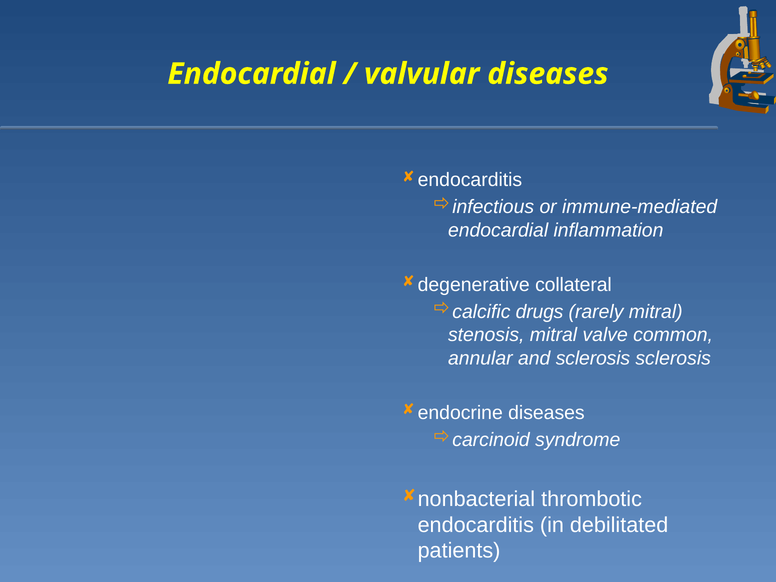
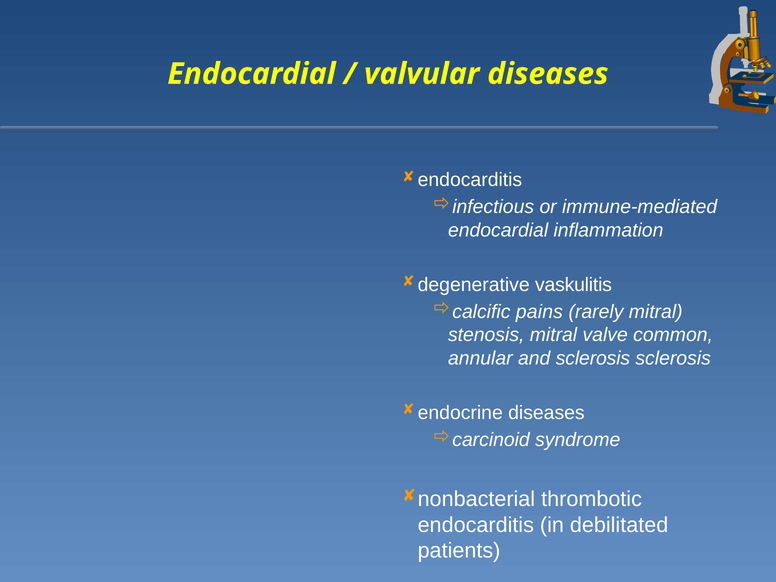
collateral: collateral -> vaskulitis (573, 285)
drugs: drugs -> pains (539, 312)
